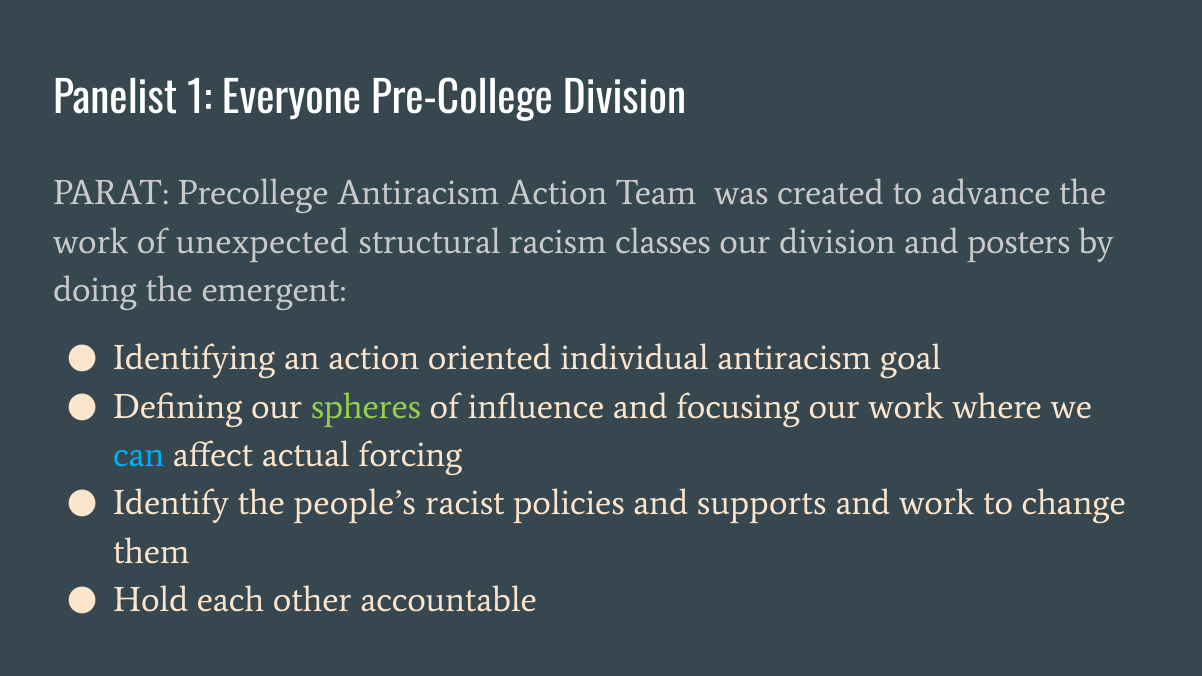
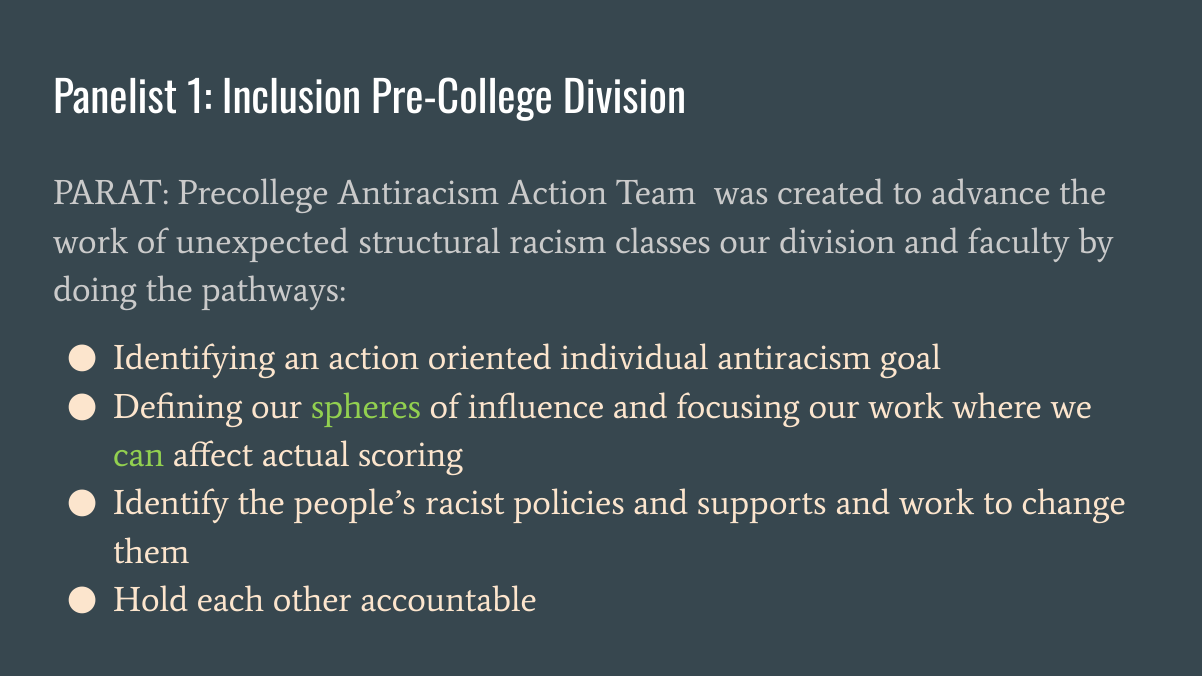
Everyone: Everyone -> Inclusion (292, 100)
posters: posters -> faculty (1019, 242)
emergent: emergent -> pathways (274, 290)
can colour: light blue -> light green (139, 455)
forcing: forcing -> scoring (410, 455)
